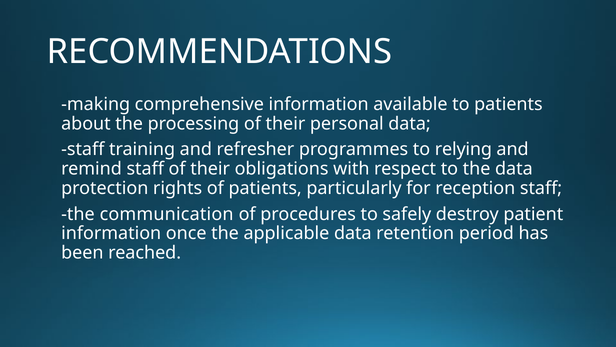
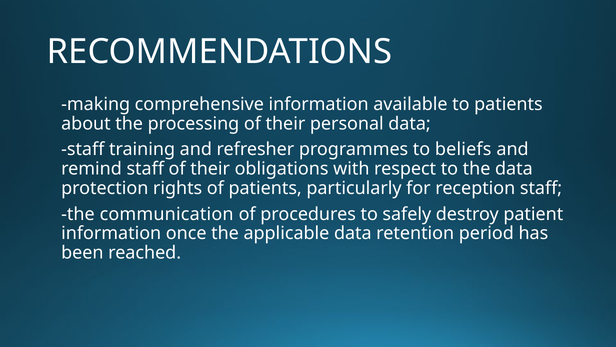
relying: relying -> beliefs (463, 149)
